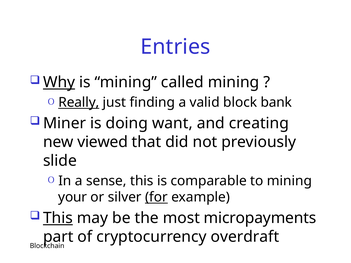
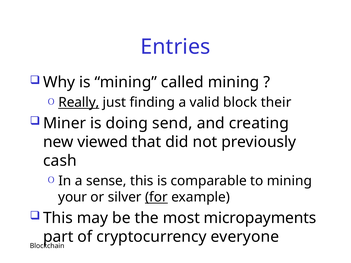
Why underline: present -> none (59, 82)
bank: bank -> their (276, 103)
want: want -> send (172, 123)
slide: slide -> cash (60, 161)
This underline: present -> none (58, 218)
overdraft: overdraft -> everyone (245, 237)
